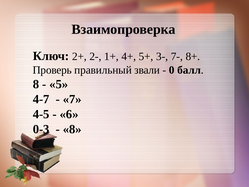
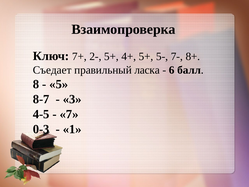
2+: 2+ -> 7+ (79, 56)
2- 1+: 1+ -> 5+ (111, 56)
3-: 3- -> 5- (162, 56)
Проверь: Проверь -> Съедает (52, 70)
звали: звали -> ласка (147, 70)
0: 0 -> 6 (172, 70)
4-7: 4-7 -> 8-7 (41, 99)
7: 7 -> 3 (72, 99)
6: 6 -> 7 (69, 114)
8: 8 -> 1 (72, 129)
